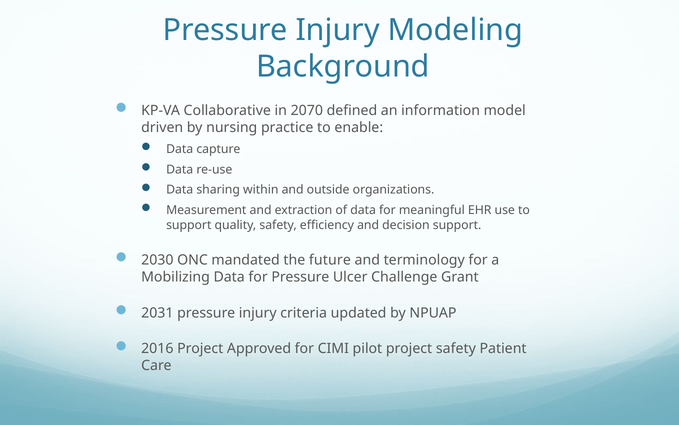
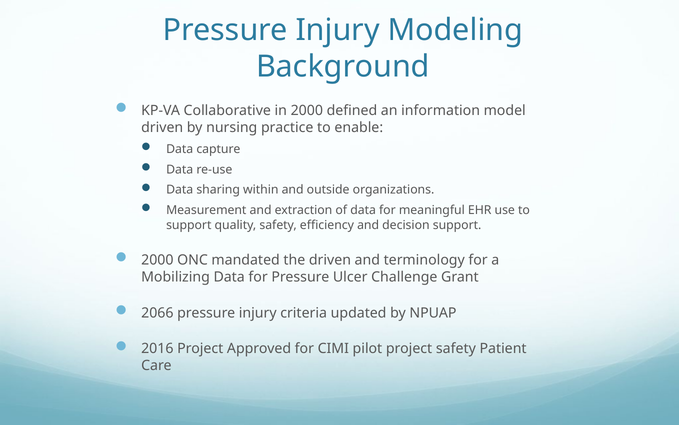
in 2070: 2070 -> 2000 (307, 110)
2030: 2030 -> 2000 (157, 260)
the future: future -> driven (330, 260)
2031: 2031 -> 2066 (157, 312)
